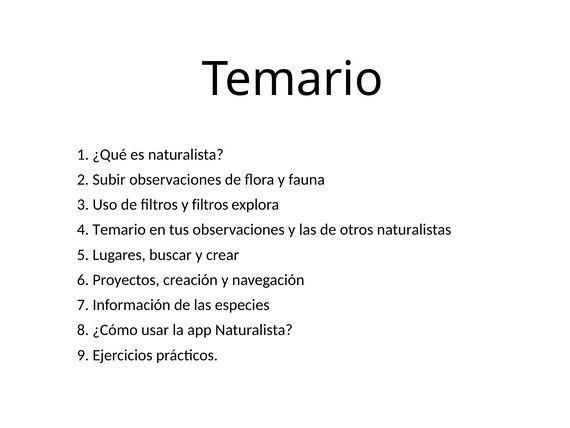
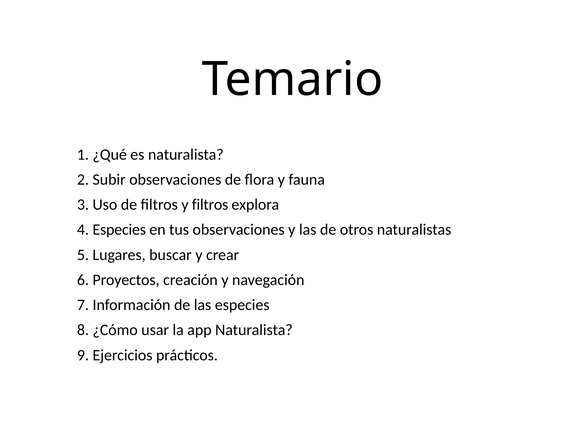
4 Temario: Temario -> Especies (119, 229)
